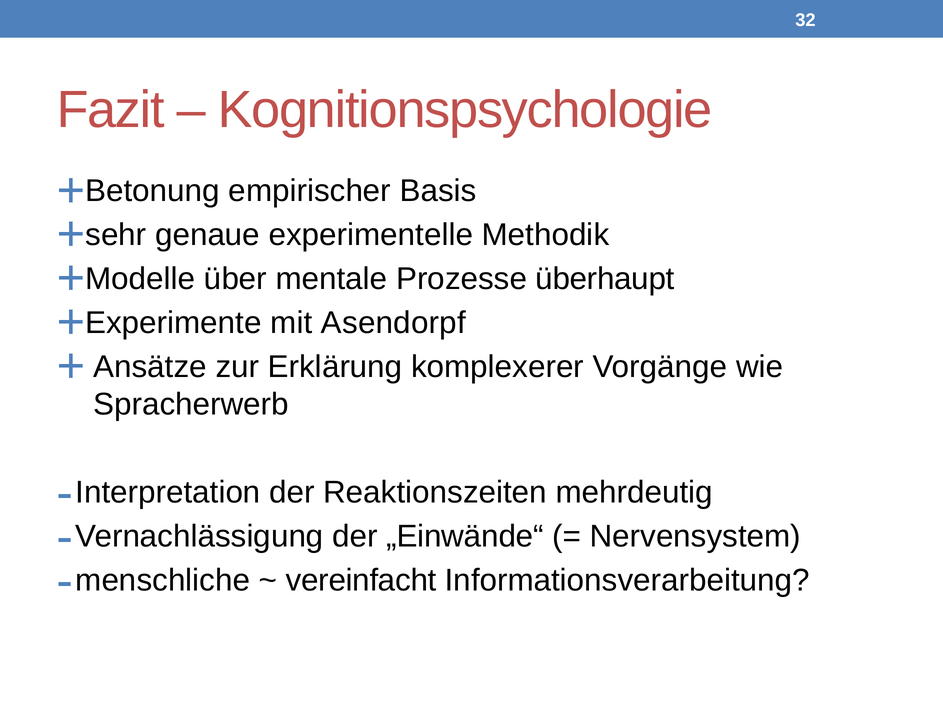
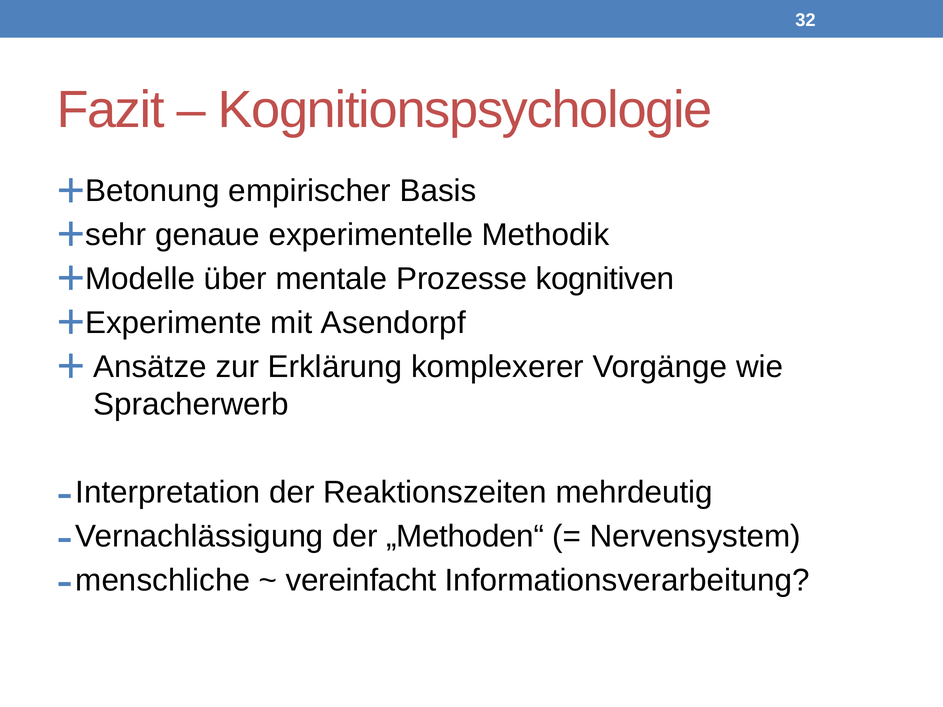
überhaupt: überhaupt -> kognitiven (605, 279)
„Einwände“: „Einwände“ -> „Methoden“ (465, 536)
